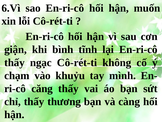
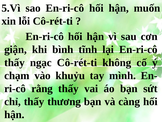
6.Vì: 6.Vì -> 5.Vì (11, 8)
căng: căng -> rằng (42, 88)
